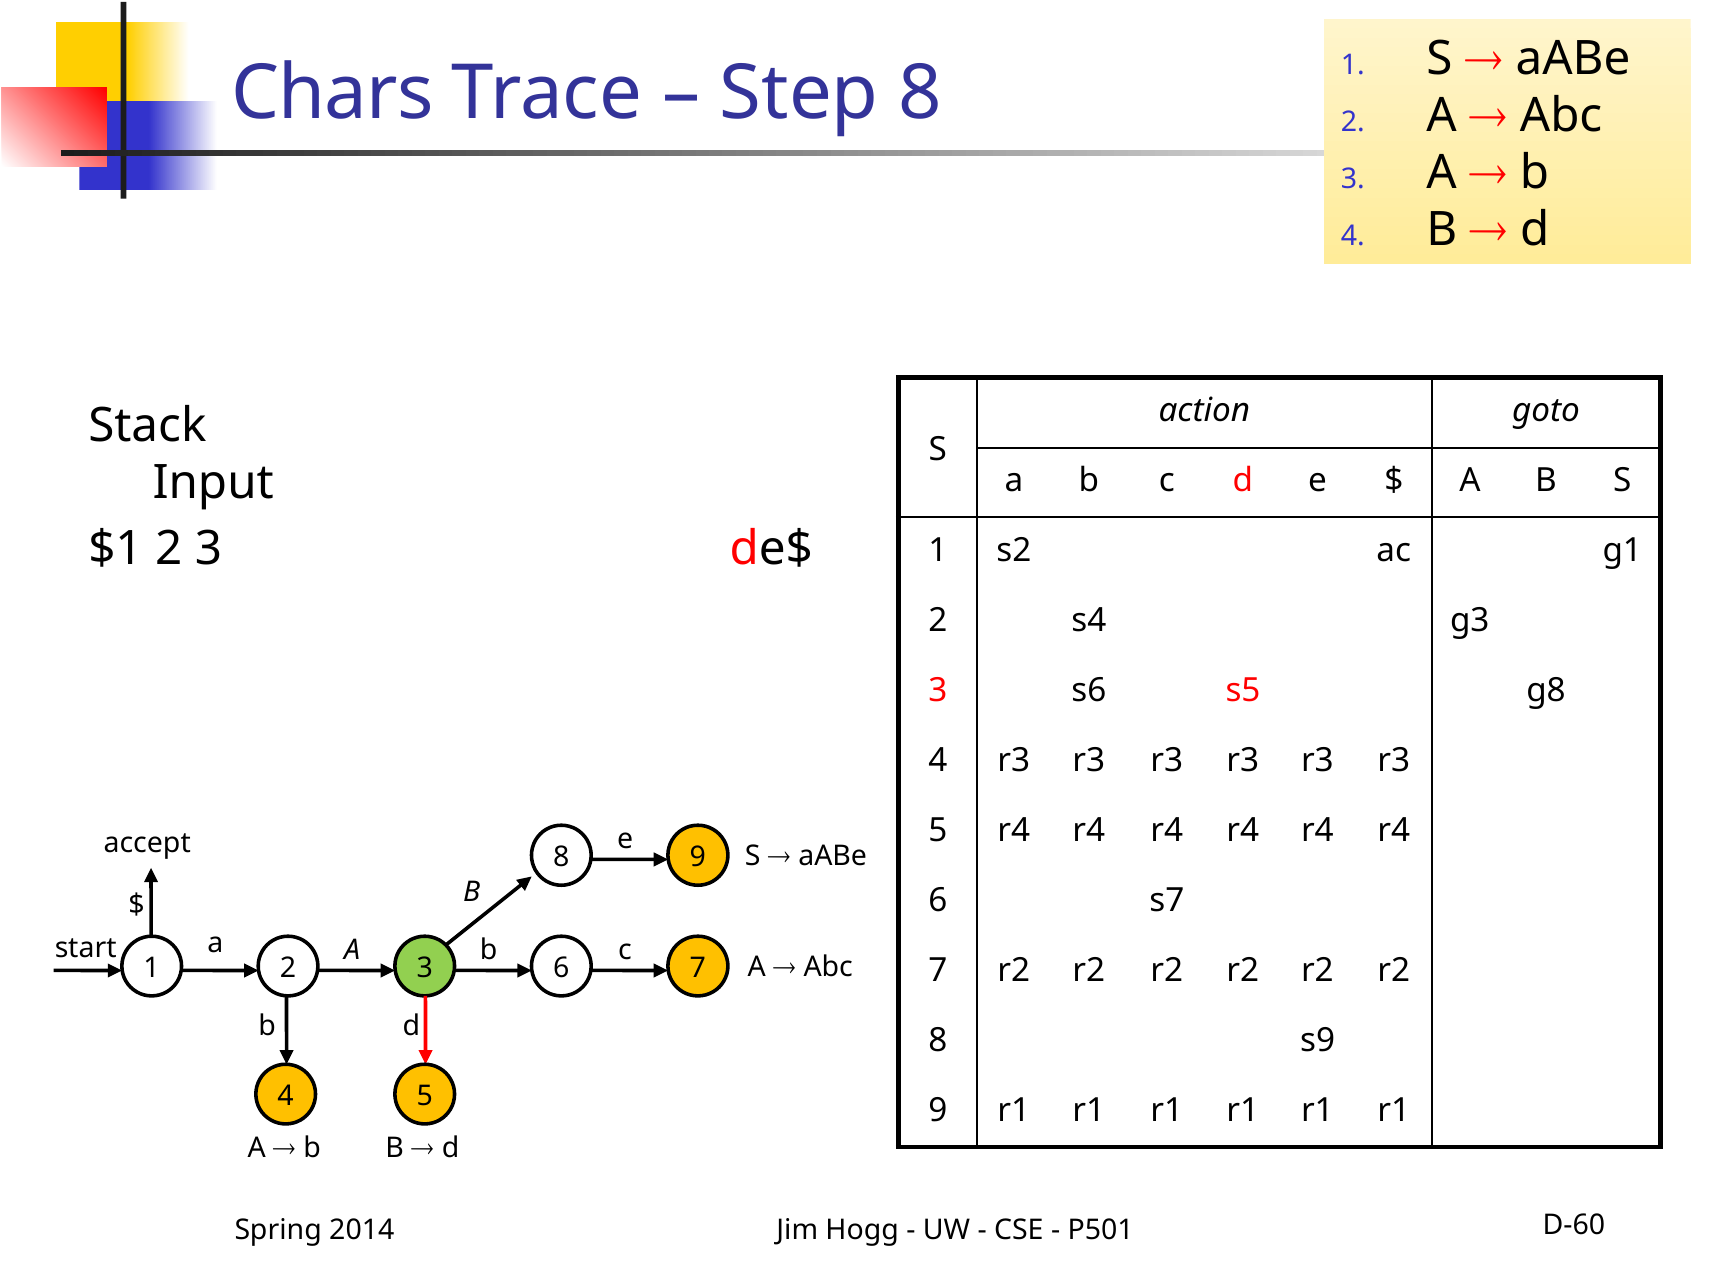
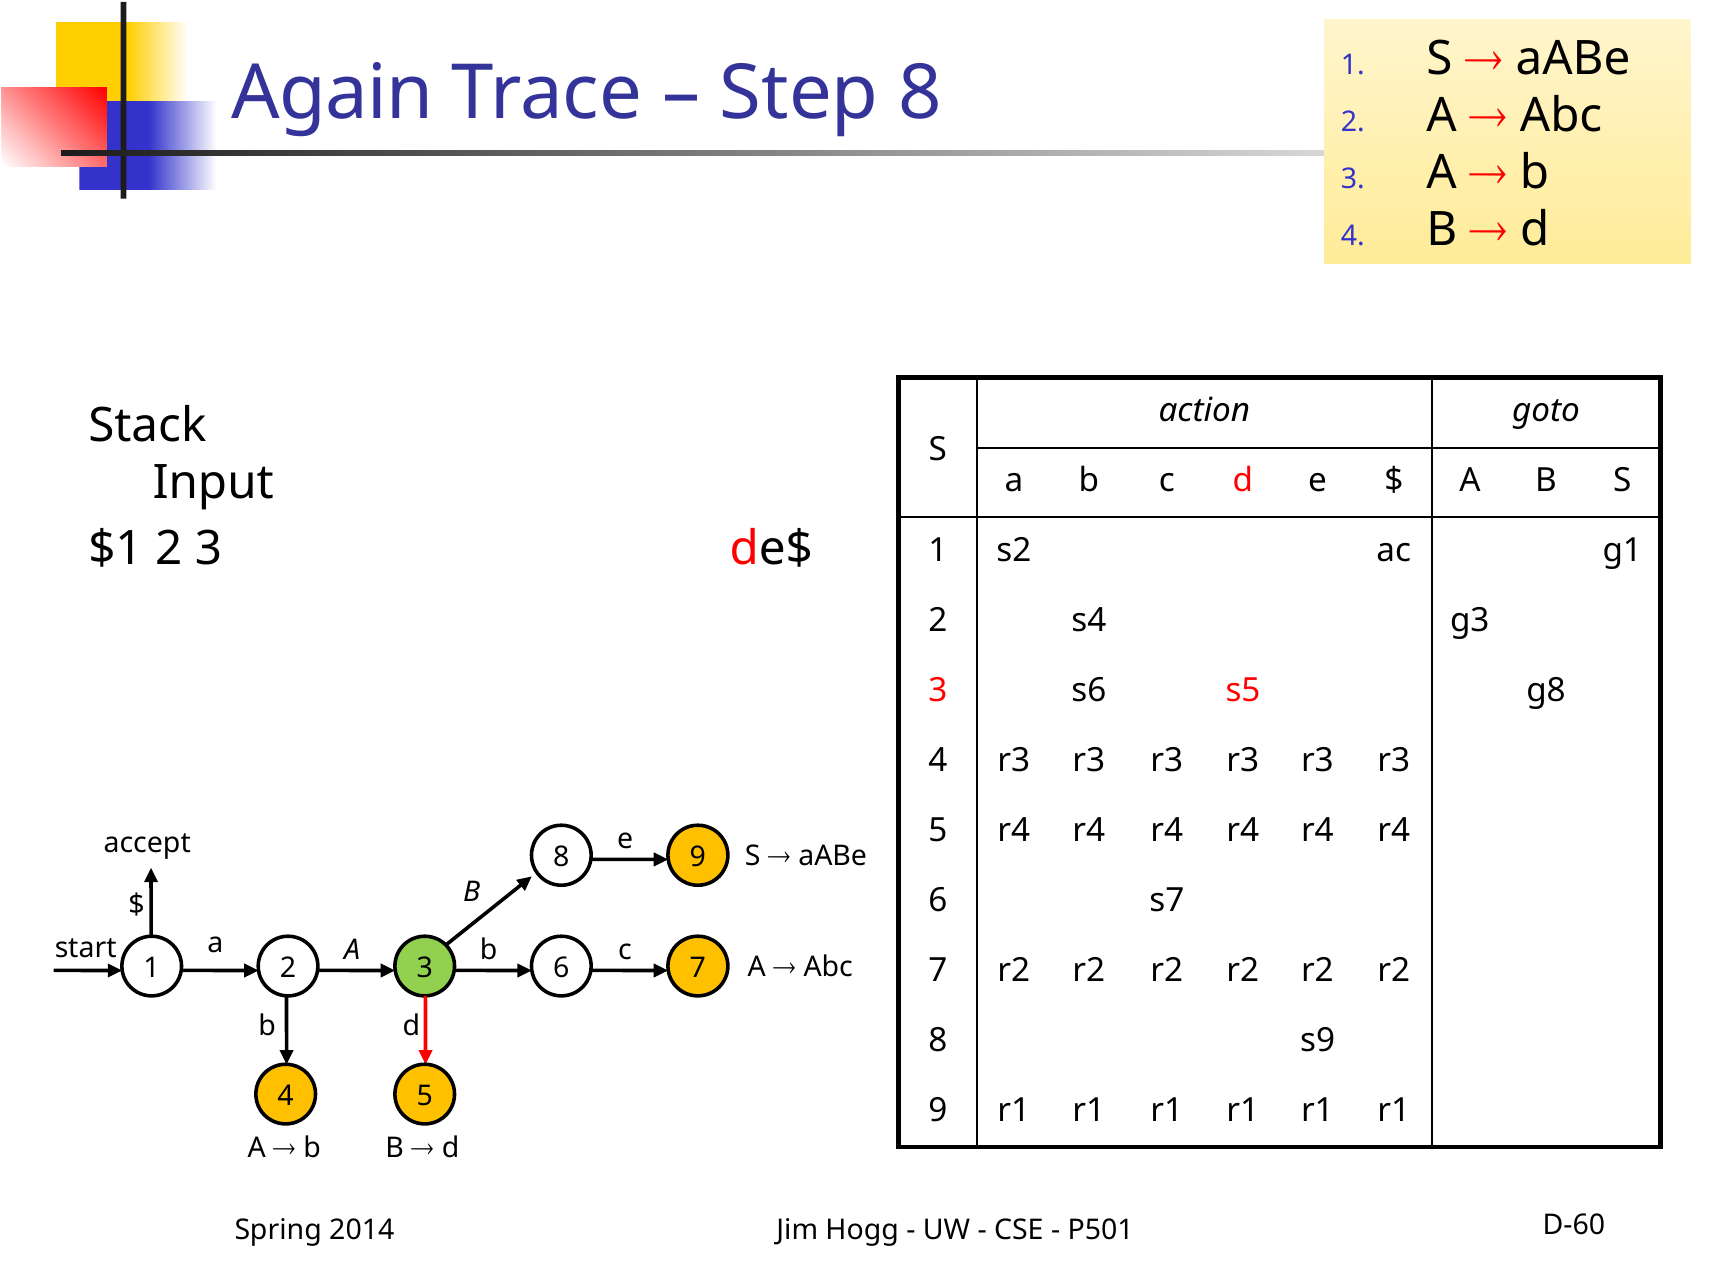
Chars: Chars -> Again (333, 94)
